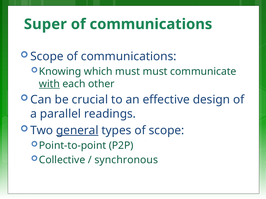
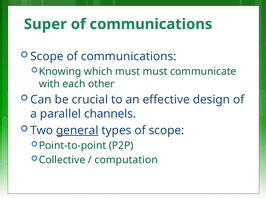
with underline: present -> none (49, 84)
readings: readings -> channels (110, 114)
synchronous: synchronous -> computation (126, 160)
